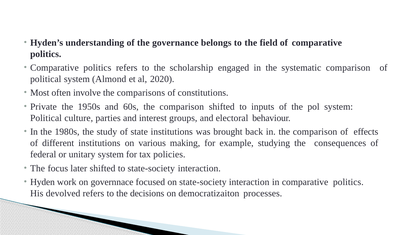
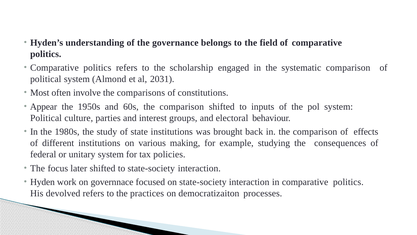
2020: 2020 -> 2031 (162, 79)
Private: Private -> Appear (44, 107)
decisions: decisions -> practices (147, 193)
